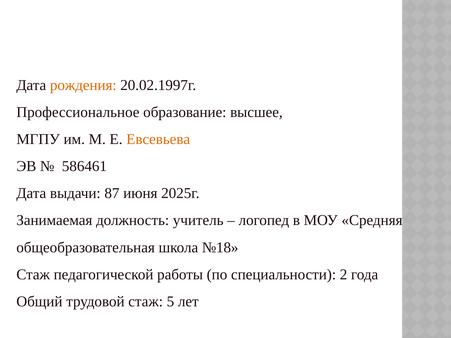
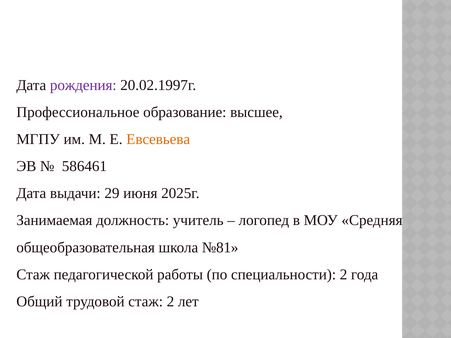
рождения colour: orange -> purple (83, 85)
87: 87 -> 29 (112, 193)
№18: №18 -> №81 (220, 248)
стаж 5: 5 -> 2 (170, 302)
